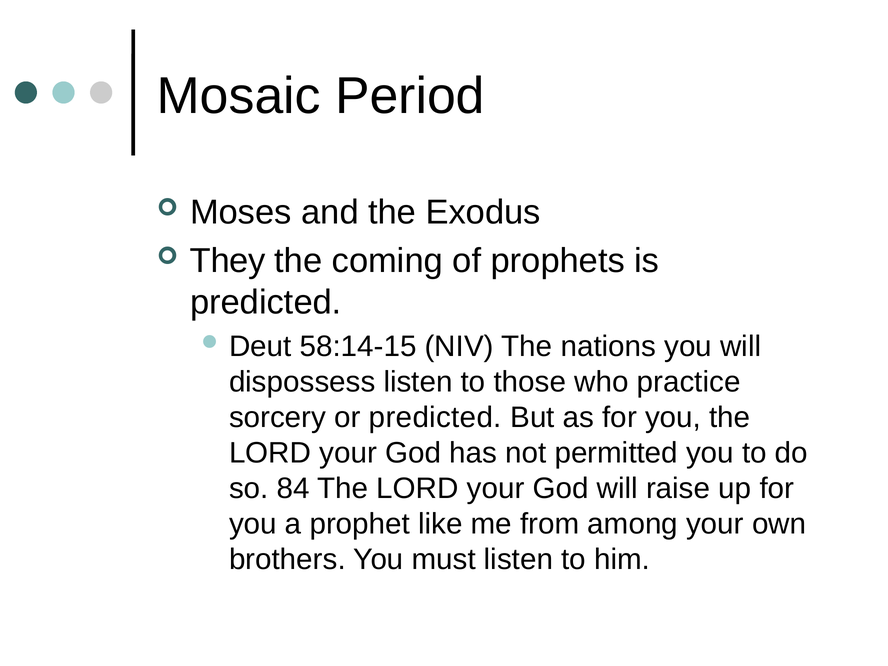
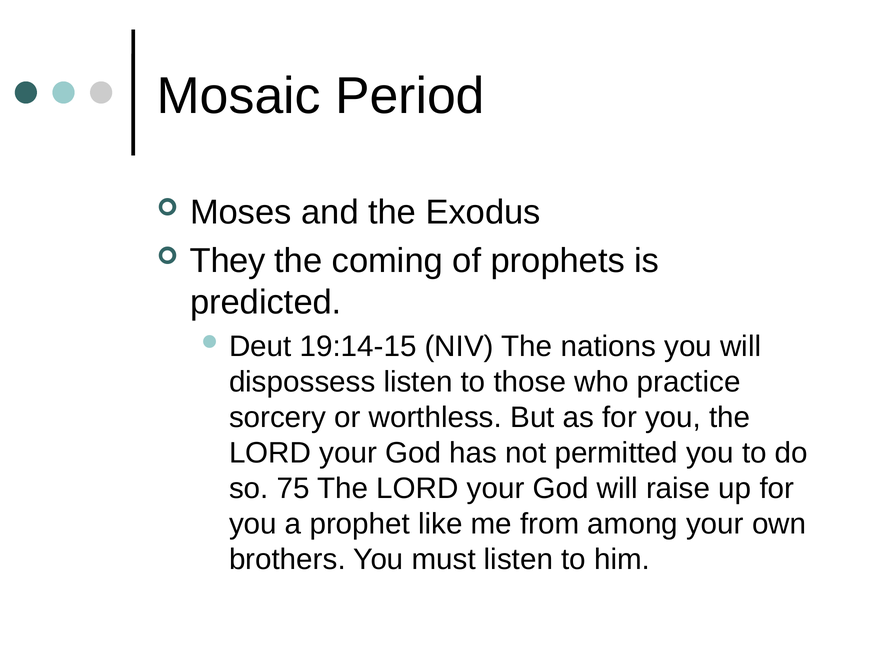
58:14-15: 58:14-15 -> 19:14-15 (358, 347)
or predicted: predicted -> worthless (435, 418)
84: 84 -> 75 (293, 489)
